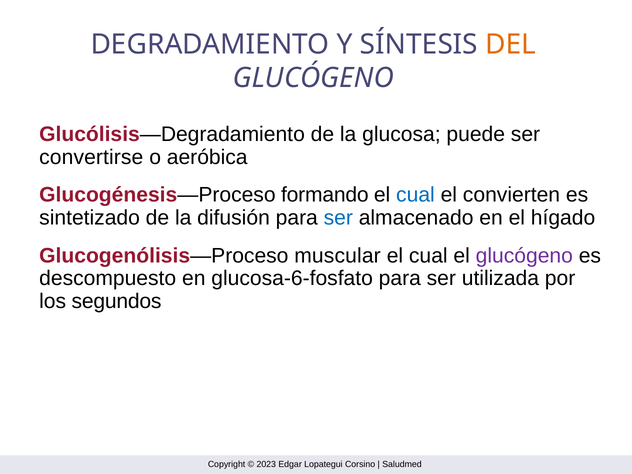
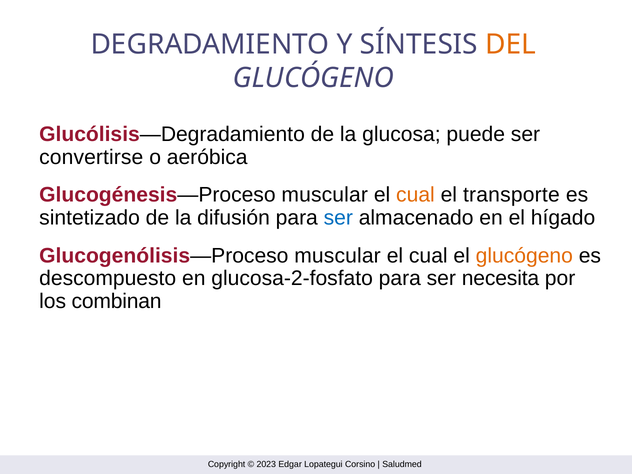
Glucogénesis—Proceso formando: formando -> muscular (325, 195)
cual colour: blue -> orange (415, 195)
convierten: convierten -> transporte (511, 195)
glucógeno colour: purple -> orange (524, 256)
glucosa-6-fosfato: glucosa-6-fosfato -> glucosa-2-fosfato (292, 278)
utilizada: utilizada -> necesita (500, 278)
segundos: segundos -> combinan (117, 301)
